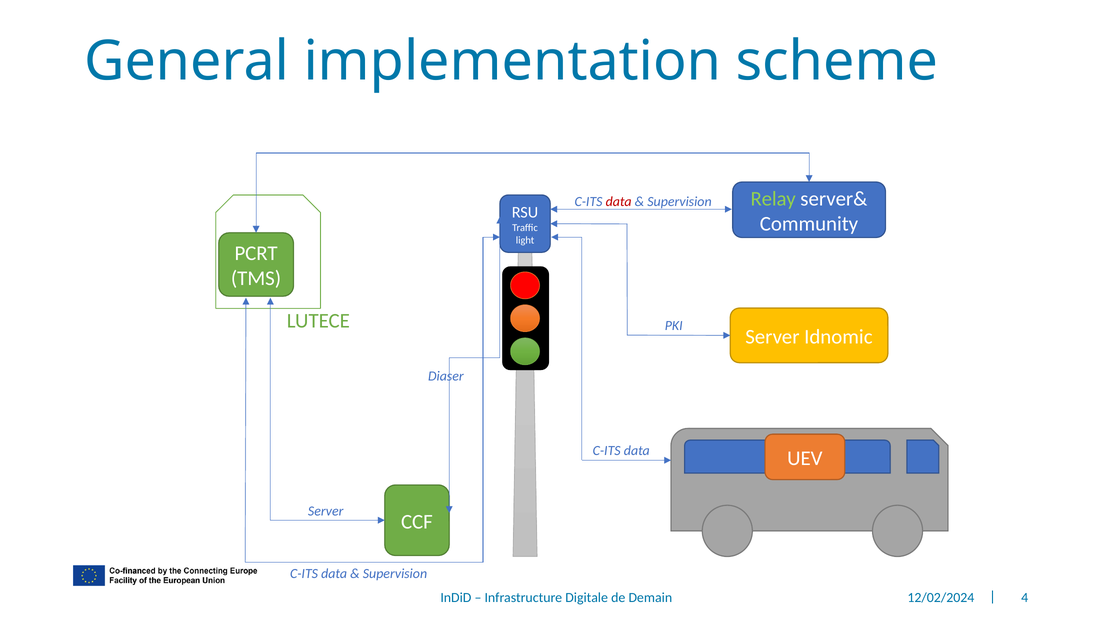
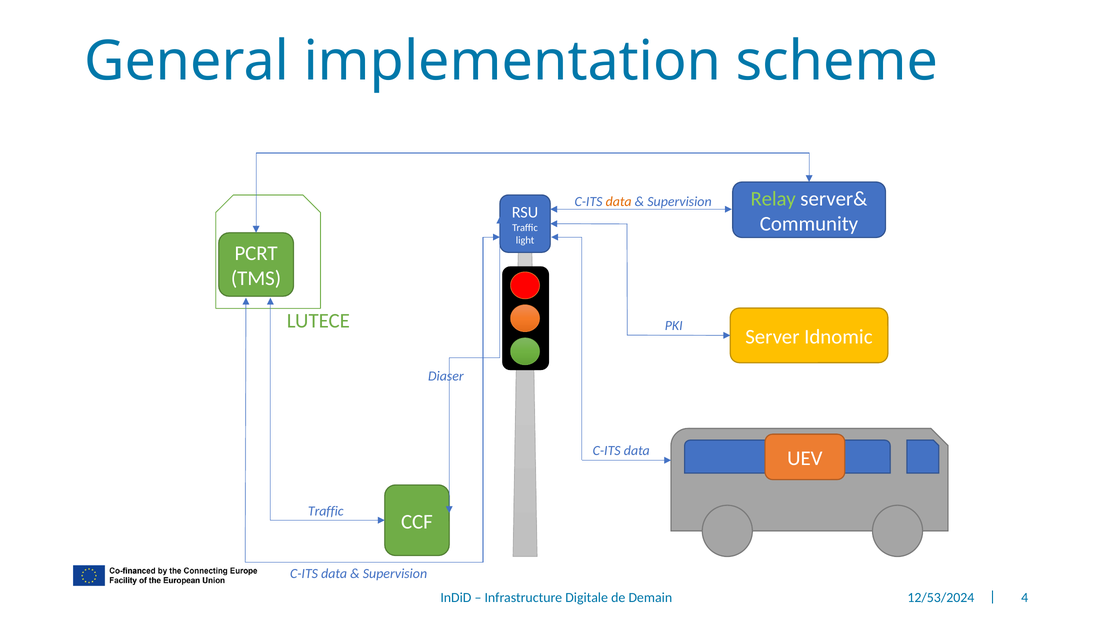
data colour: red -> orange (619, 202)
Server: Server -> Traffic (326, 511)
12/02/2024: 12/02/2024 -> 12/53/2024 (941, 598)
